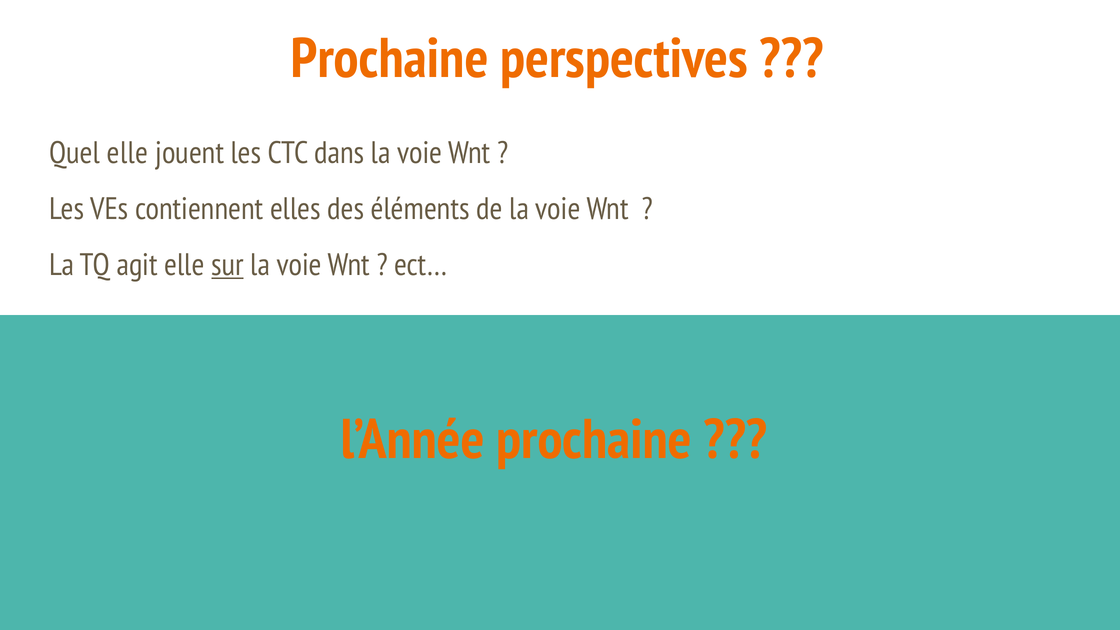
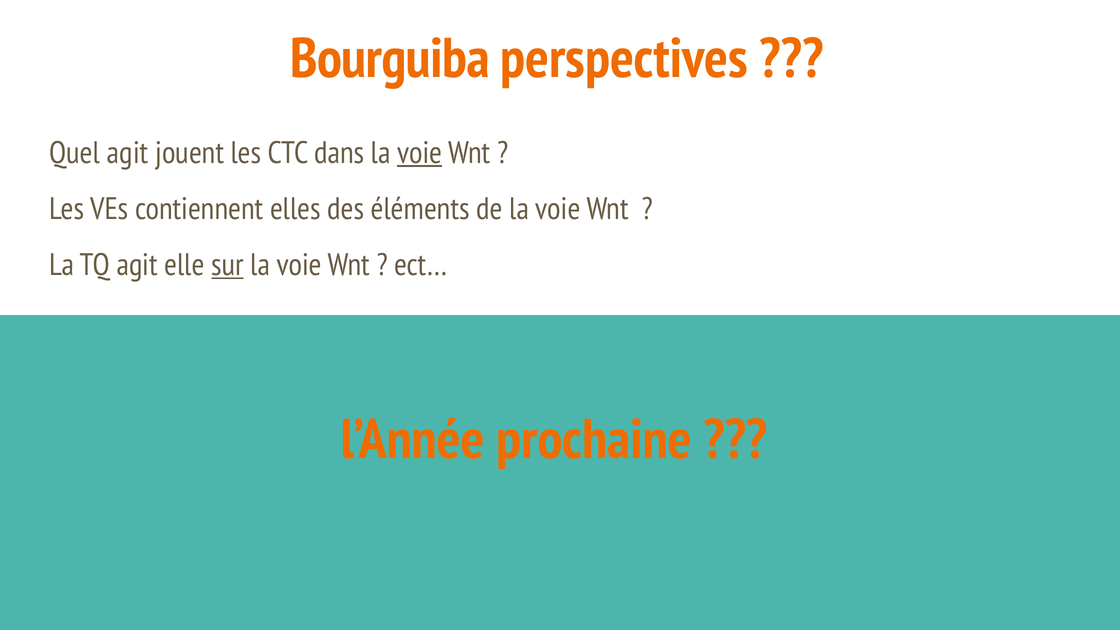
Prochaine: Prochaine -> Bourguiba (390, 59)
Quel elle: elle -> agit (128, 153)
voie underline: none -> present (420, 153)
